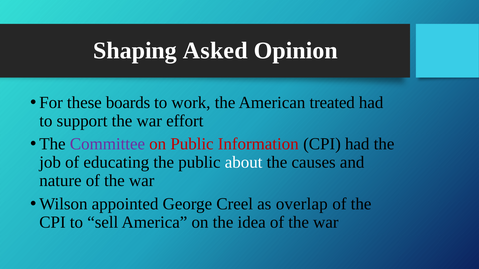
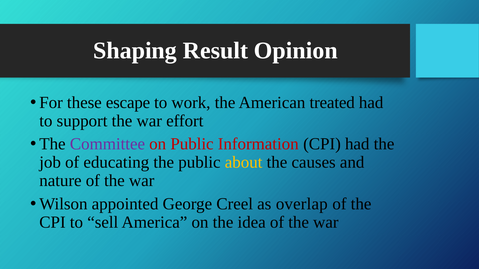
Asked: Asked -> Result (215, 51)
boards: boards -> escape (128, 103)
about colour: white -> yellow (244, 163)
